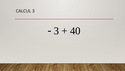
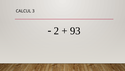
3: 3 -> 2 (56, 31)
40: 40 -> 93 (75, 31)
